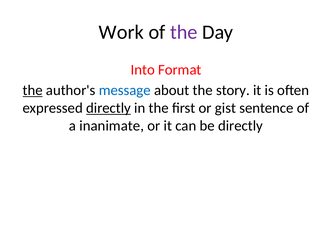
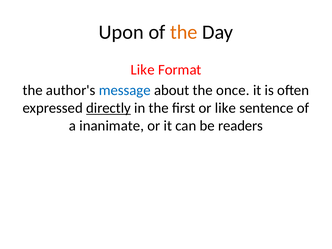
Work: Work -> Upon (121, 32)
the colour: purple -> orange (184, 32)
Into: Into -> Like (143, 70)
the underline: present -> none (33, 90)
story: story -> once (233, 90)
or gist: gist -> like (225, 108)
be directly: directly -> readers (241, 126)
